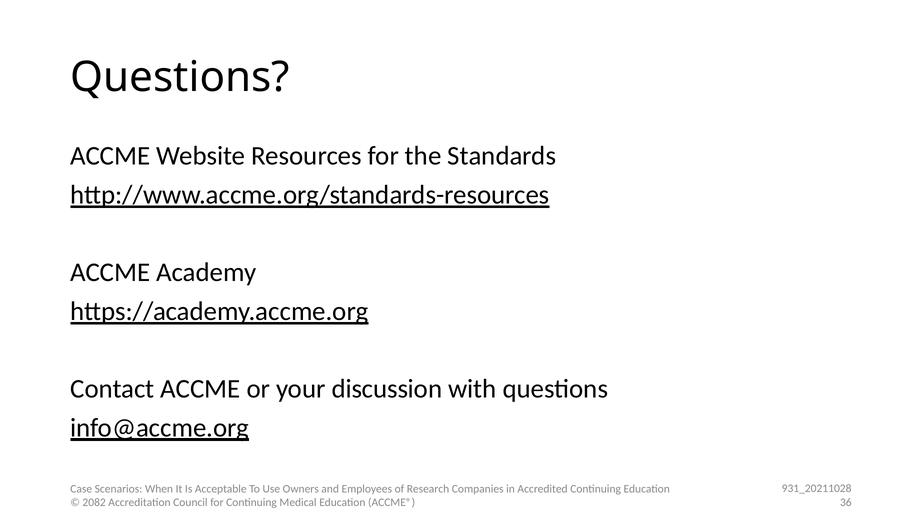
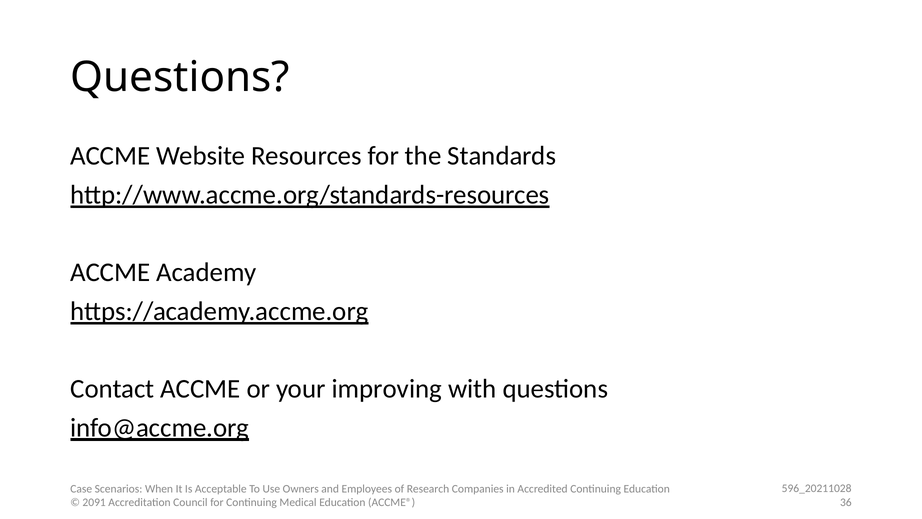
discussion: discussion -> improving (387, 389)
931_20211028: 931_20211028 -> 596_20211028 (817, 488)
2082: 2082 -> 2091 (94, 502)
